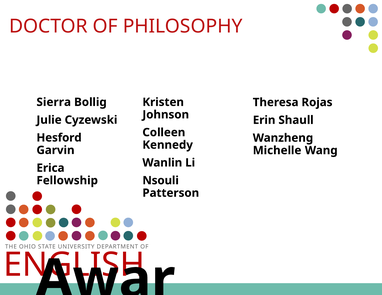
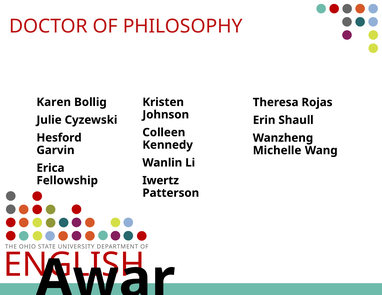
Sierra: Sierra -> Karen (54, 102)
Nsouli: Nsouli -> Iwertz (161, 181)
